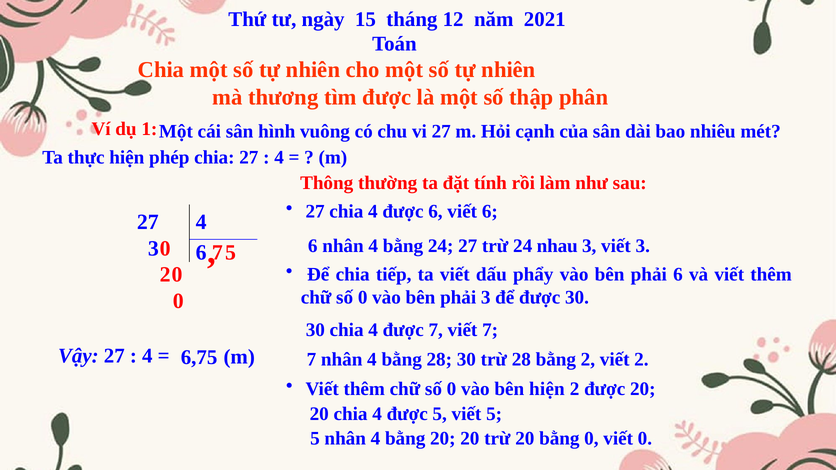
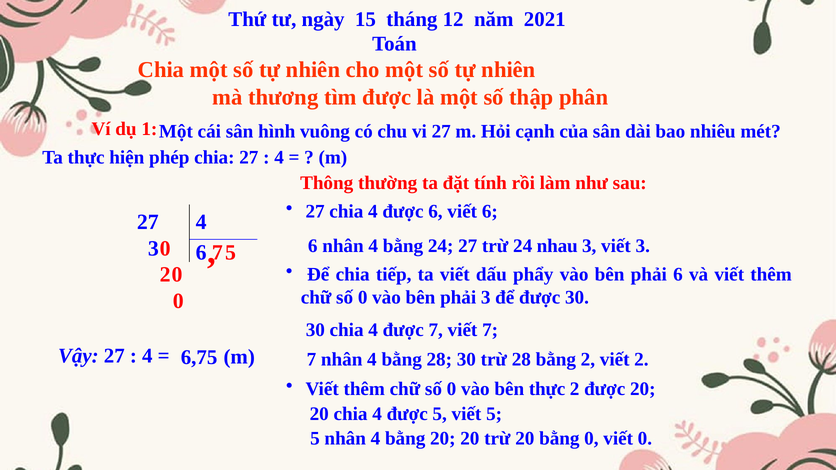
bên hiện: hiện -> thực (547, 389)
